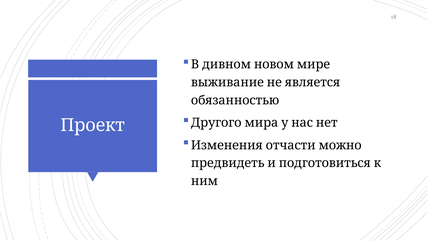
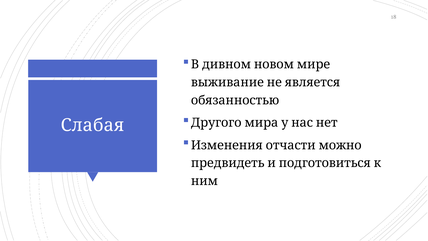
Проект: Проект -> Слабая (93, 125)
